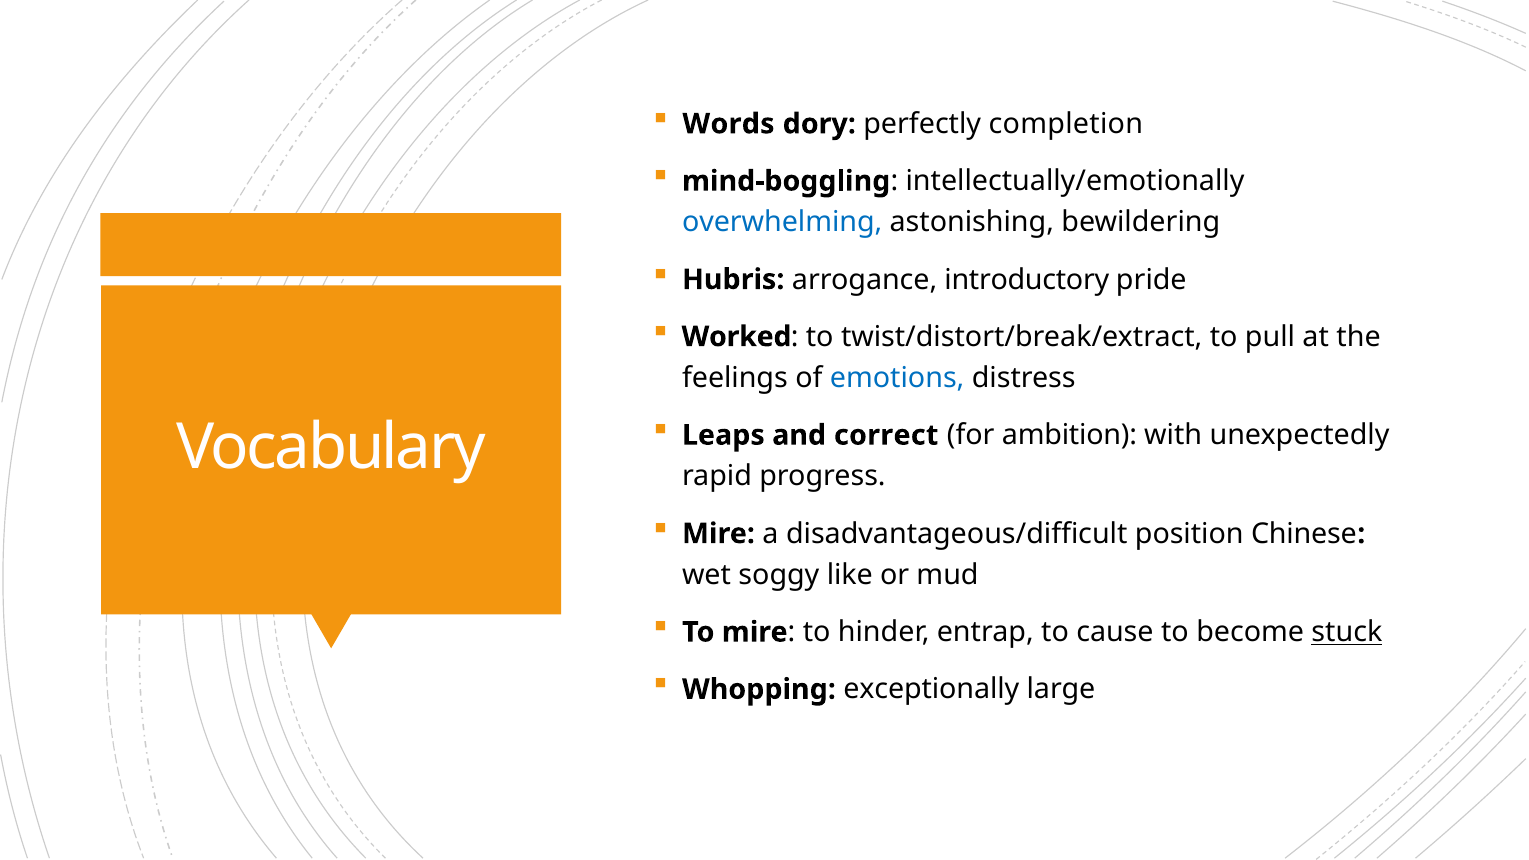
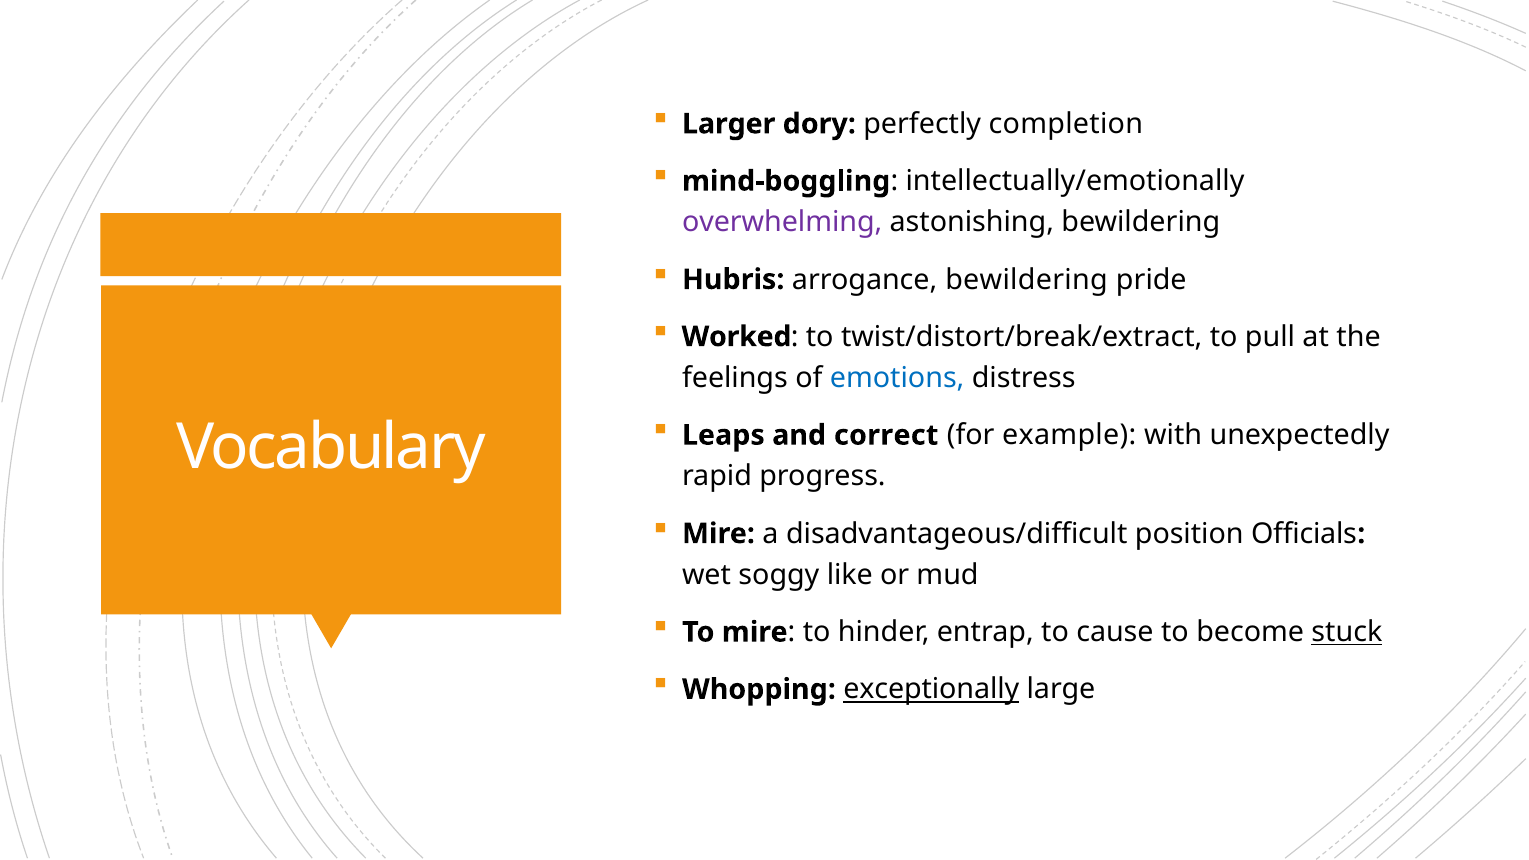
Words: Words -> Larger (729, 124)
overwhelming colour: blue -> purple (782, 222)
arrogance introductory: introductory -> bewildering (1027, 280)
ambition: ambition -> example (1069, 435)
Chinese: Chinese -> Officials (1304, 534)
exceptionally underline: none -> present (931, 689)
